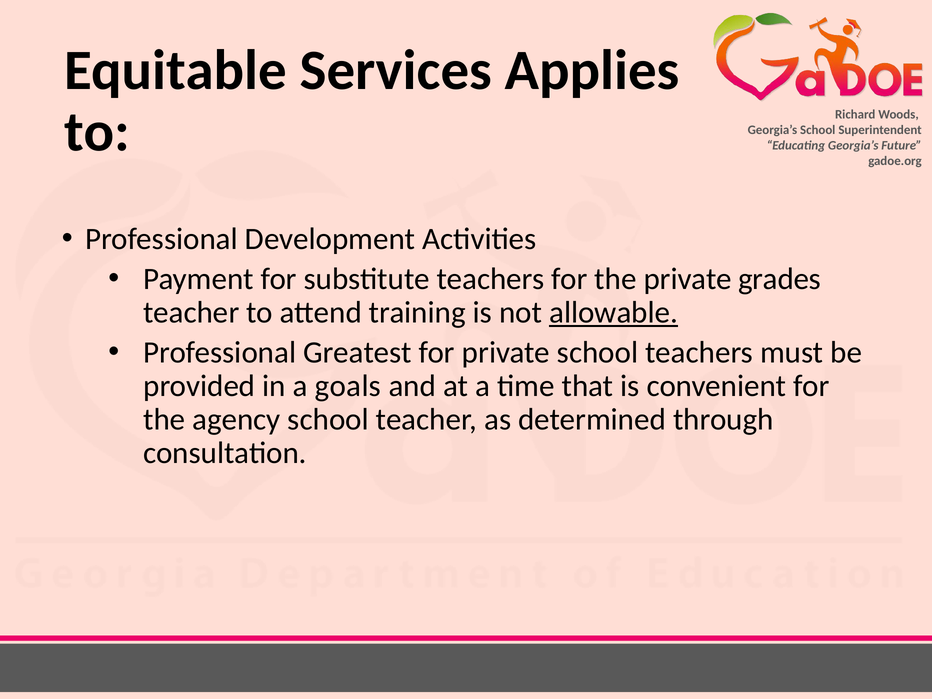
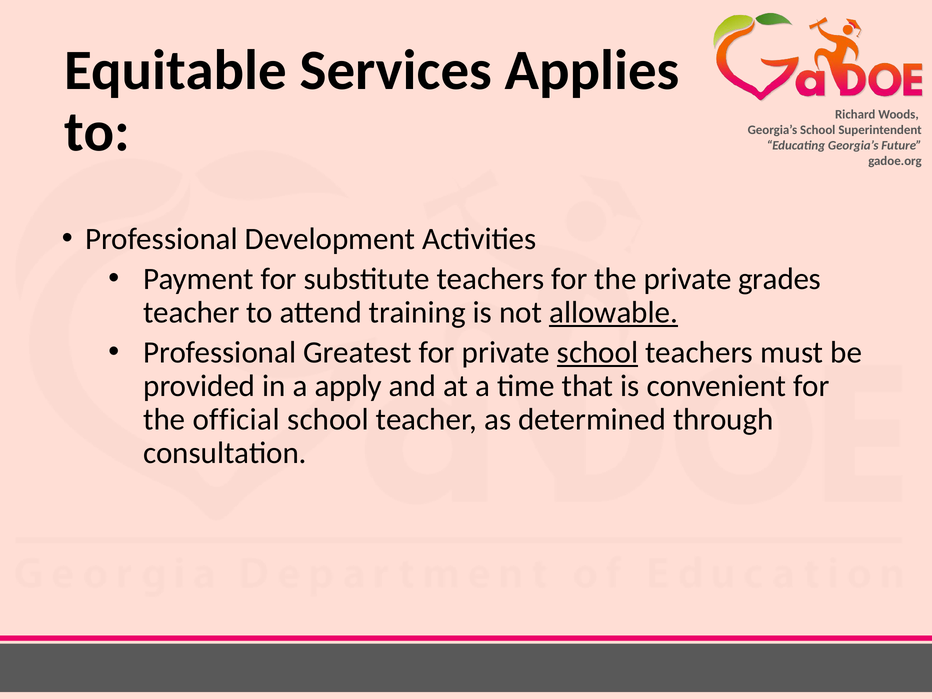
school underline: none -> present (598, 352)
goals: goals -> apply (348, 386)
agency: agency -> official (236, 420)
